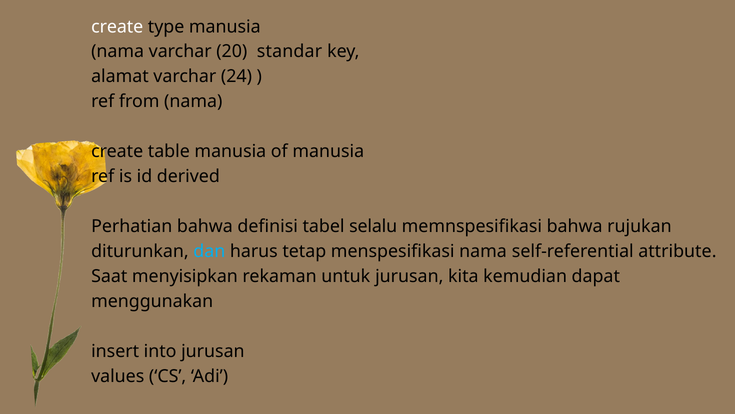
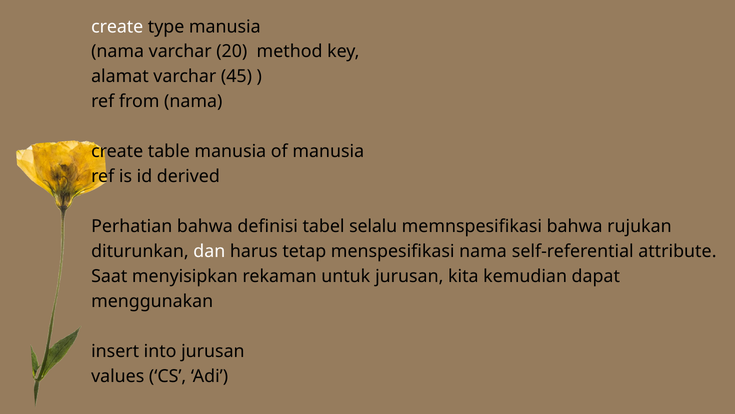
standar: standar -> method (290, 52)
24: 24 -> 45 (236, 76)
dan colour: light blue -> white (209, 251)
